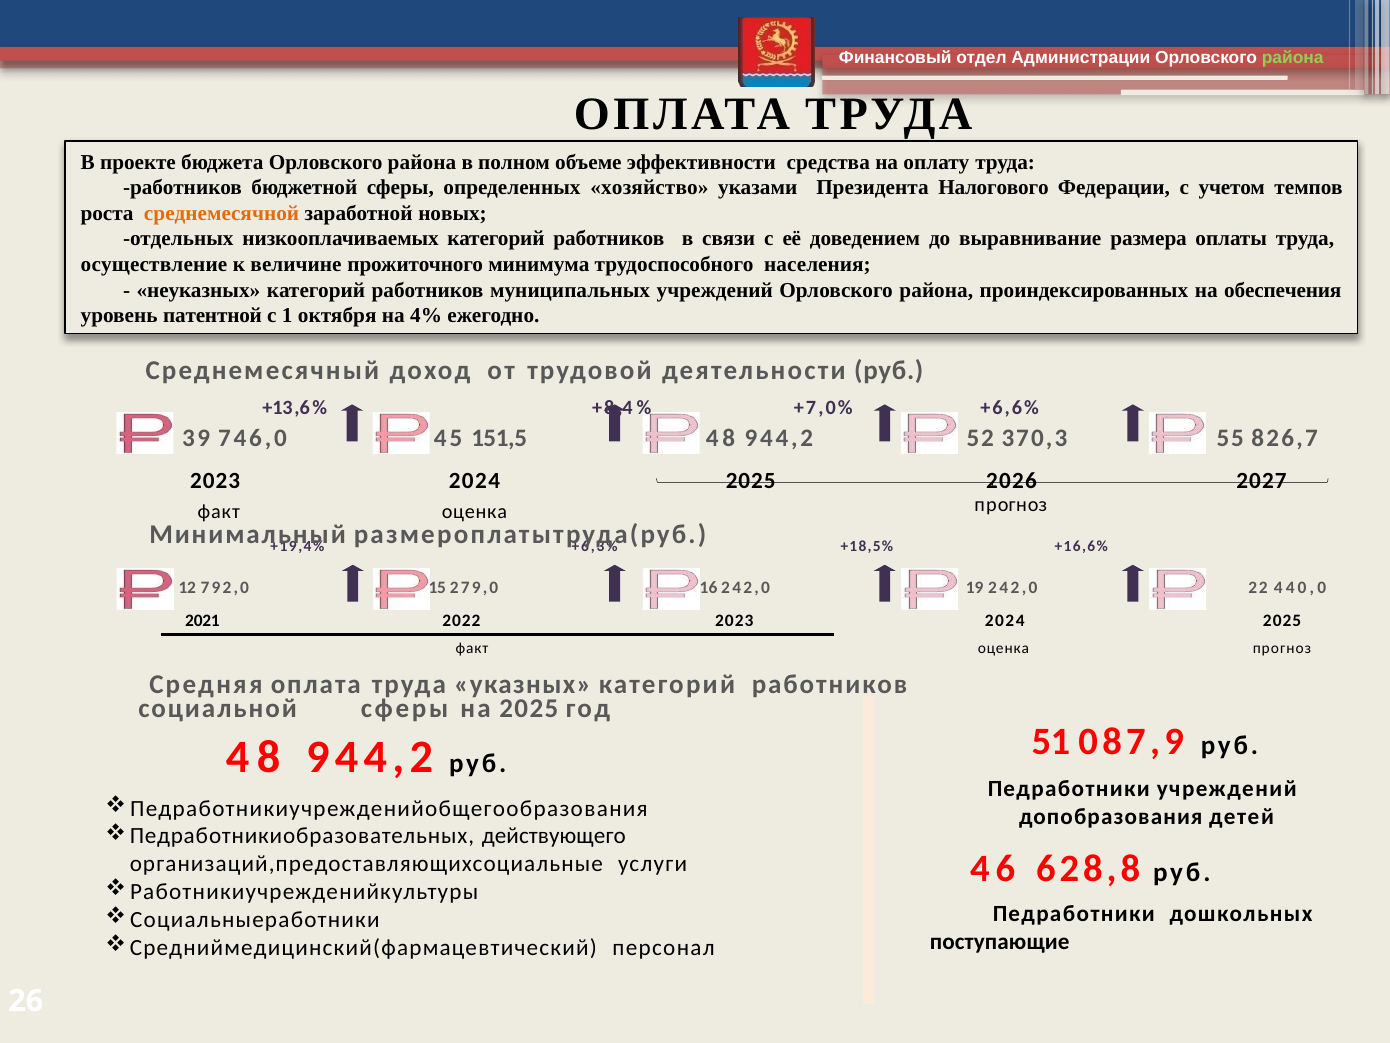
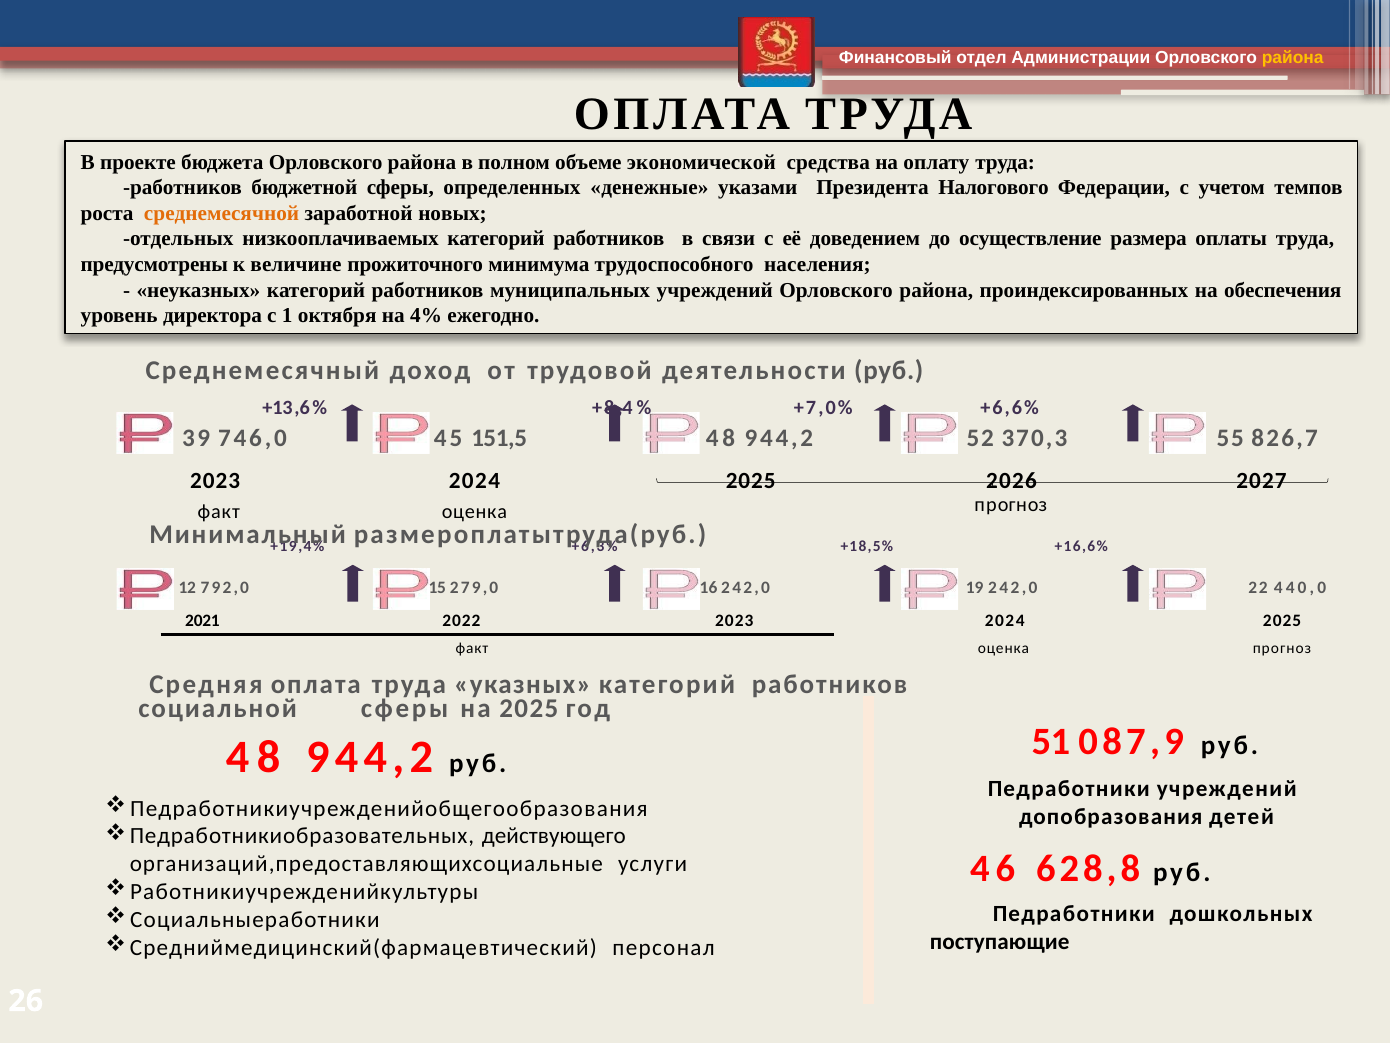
района colour: light green -> yellow (1293, 58)
эффективности: эффективности -> экономической (701, 162)
хозяйство: хозяйство -> денежные (649, 188)
выравнивание: выравнивание -> осуществление (1030, 239)
осуществление: осуществление -> предусмотрены (154, 264)
патентной: патентной -> директора (212, 315)
